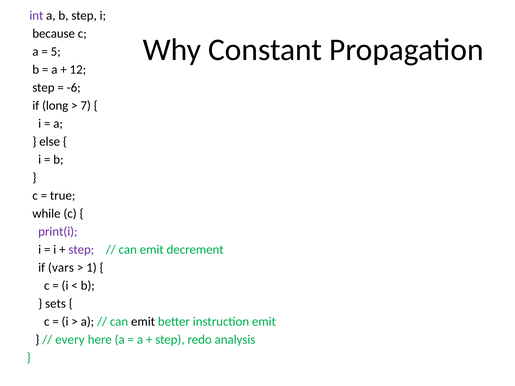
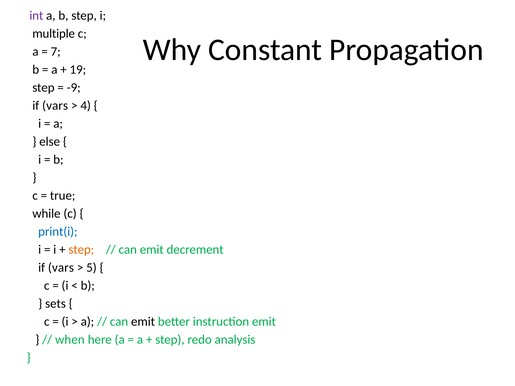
because: because -> multiple (54, 34)
5: 5 -> 7 (56, 52)
12: 12 -> 19 (78, 70)
-6: -6 -> -9 (74, 88)
long: long -> vars (55, 106)
7: 7 -> 4 (86, 106)
print(i colour: purple -> blue (58, 232)
step colour: purple -> orange (81, 250)
1: 1 -> 5 (92, 268)
every: every -> when (70, 340)
